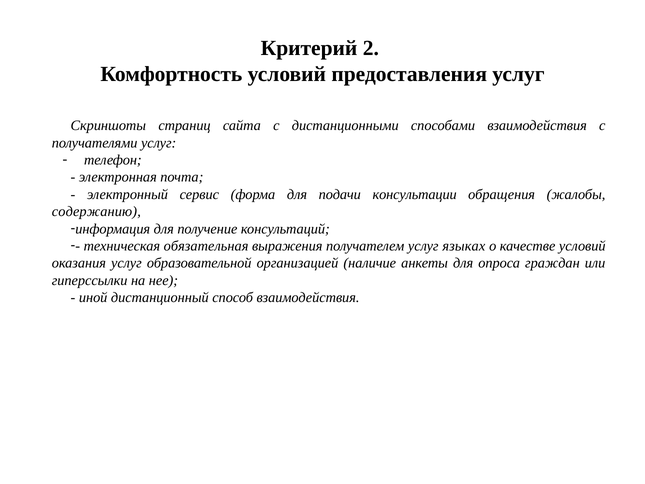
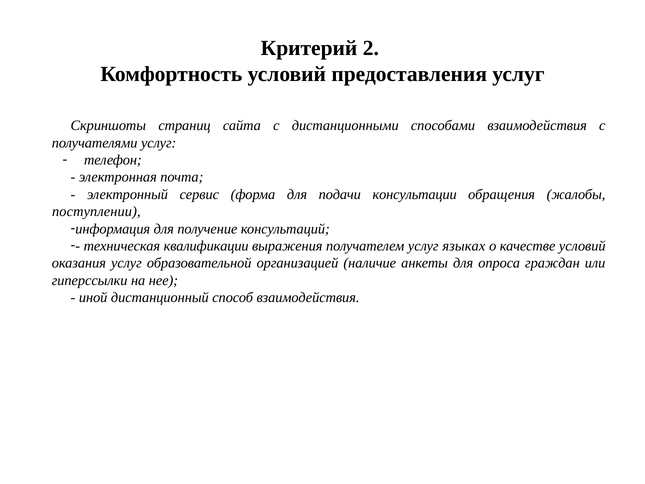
содержанию: содержанию -> поступлении (96, 212)
обязательная: обязательная -> квалификации (206, 246)
